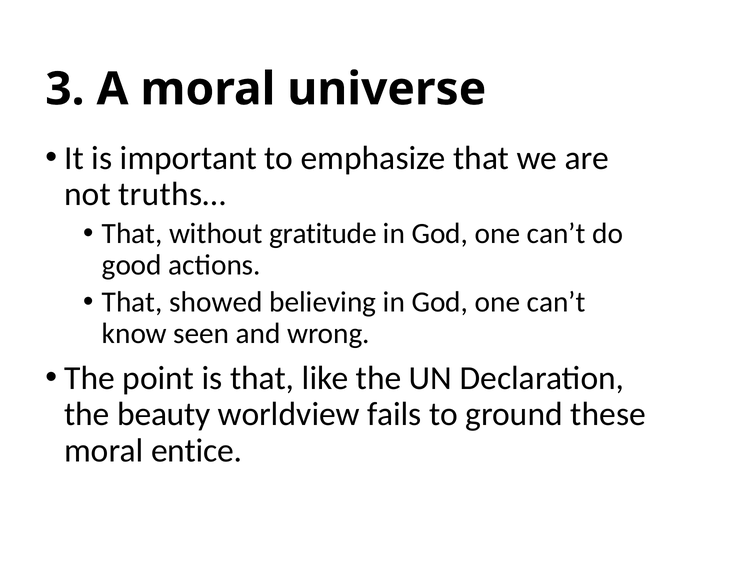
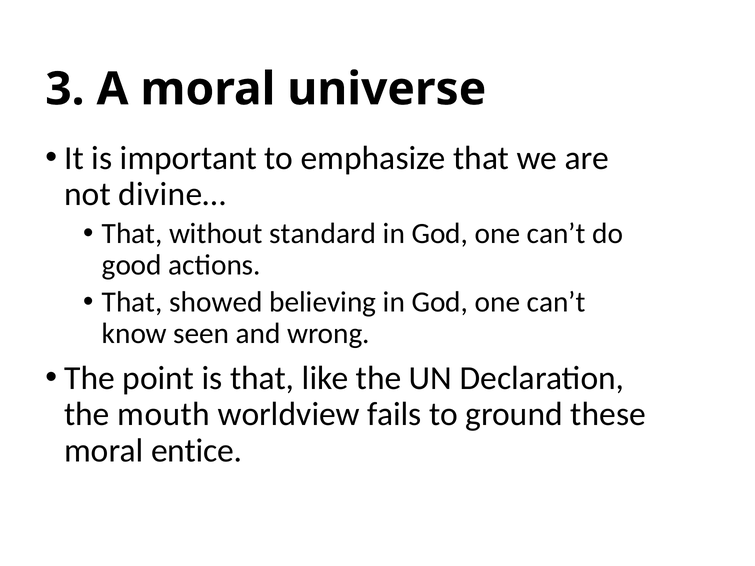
truths…: truths… -> divine… (172, 194)
gratitude: gratitude -> standard (323, 234)
beauty: beauty -> mouth (164, 415)
